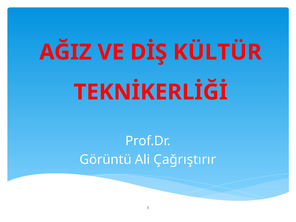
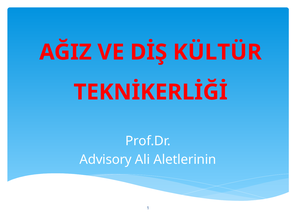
Görüntü: Görüntü -> Advisory (106, 160)
Çağrıştırır: Çağrıştırır -> Aletlerinin (185, 160)
